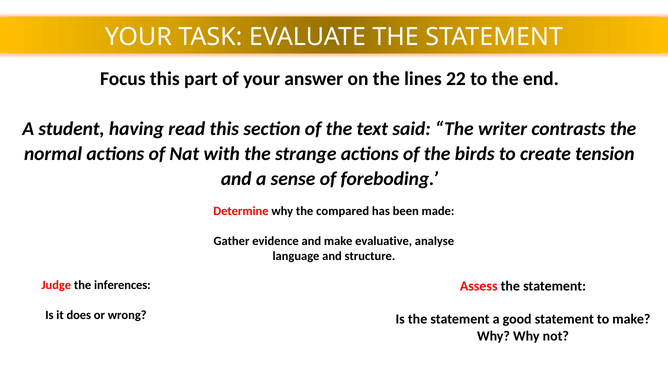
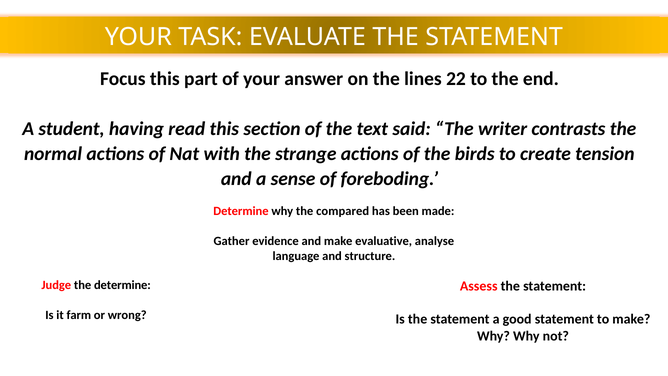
the inferences: inferences -> determine (122, 285)
does: does -> farm (79, 315)
